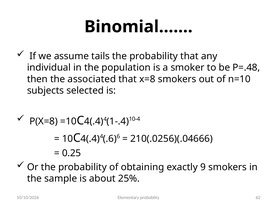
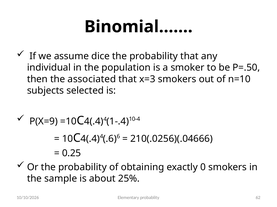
tails: tails -> dice (101, 56)
P=.48: P=.48 -> P=.50 (246, 68)
x=8: x=8 -> x=3 (147, 79)
P(X=8: P(X=8 -> P(X=9 (44, 122)
9: 9 -> 0 (203, 168)
